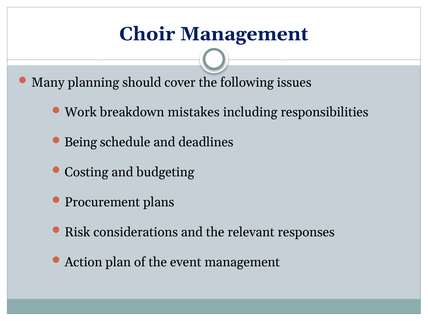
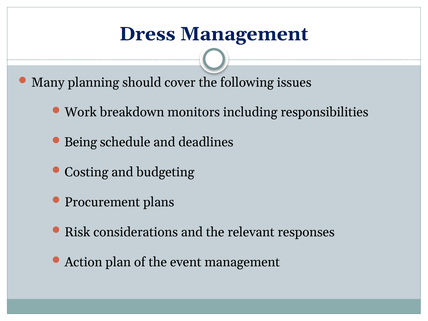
Choir: Choir -> Dress (147, 34)
mistakes: mistakes -> monitors (194, 112)
